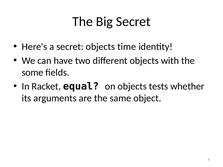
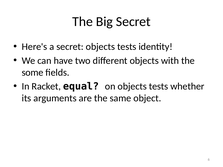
secret objects time: time -> tests (127, 47)
